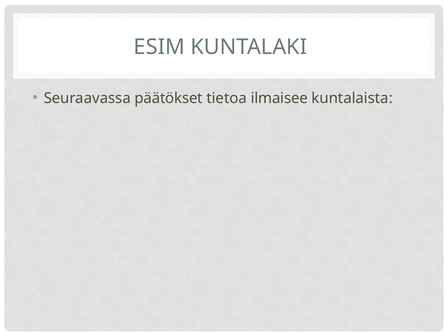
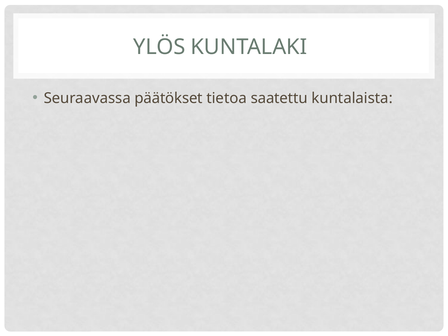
ESIM: ESIM -> YLÖS (159, 47)
ilmaisee: ilmaisee -> saatettu (279, 98)
